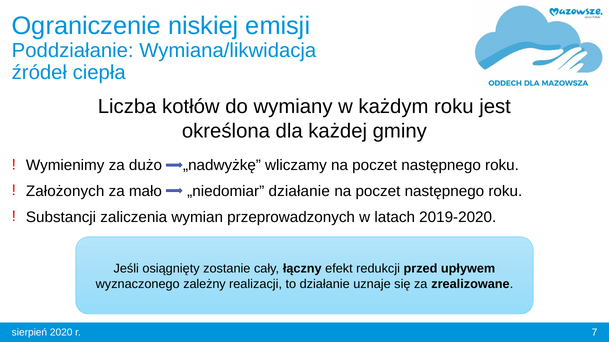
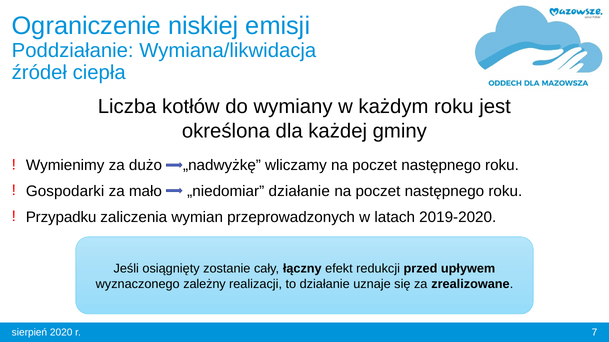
Założonych: Założonych -> Gospodarki (65, 192)
Substancji: Substancji -> Przypadku (61, 217)
